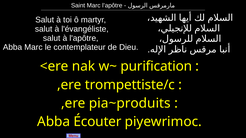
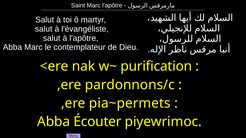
trompettiste/c: trompettiste/c -> pardonnons/c (130, 85)
pia~produits: pia~produits -> pia~permets (130, 104)
